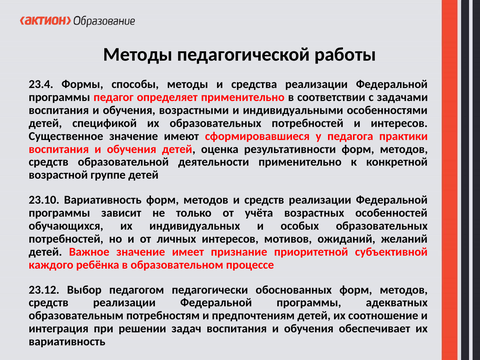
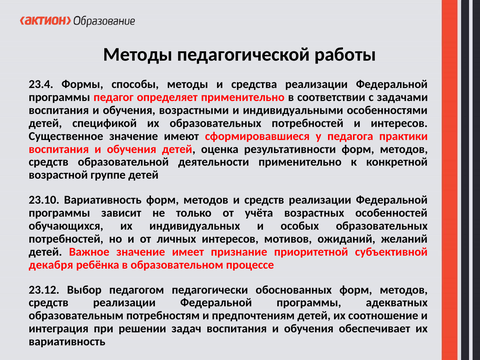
каждого: каждого -> декабря (51, 265)
